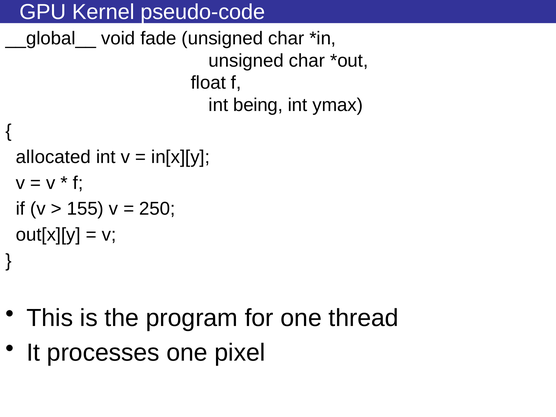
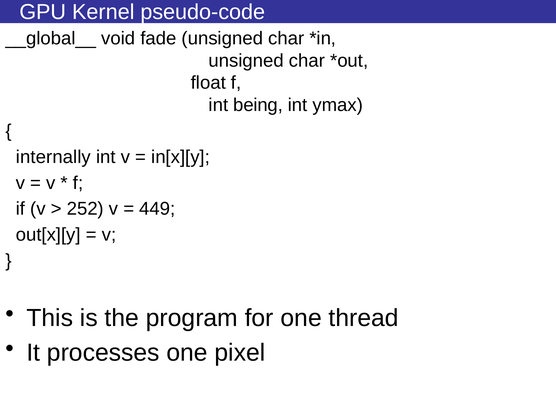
allocated: allocated -> internally (53, 157)
155: 155 -> 252 (85, 209)
250: 250 -> 449 (157, 209)
